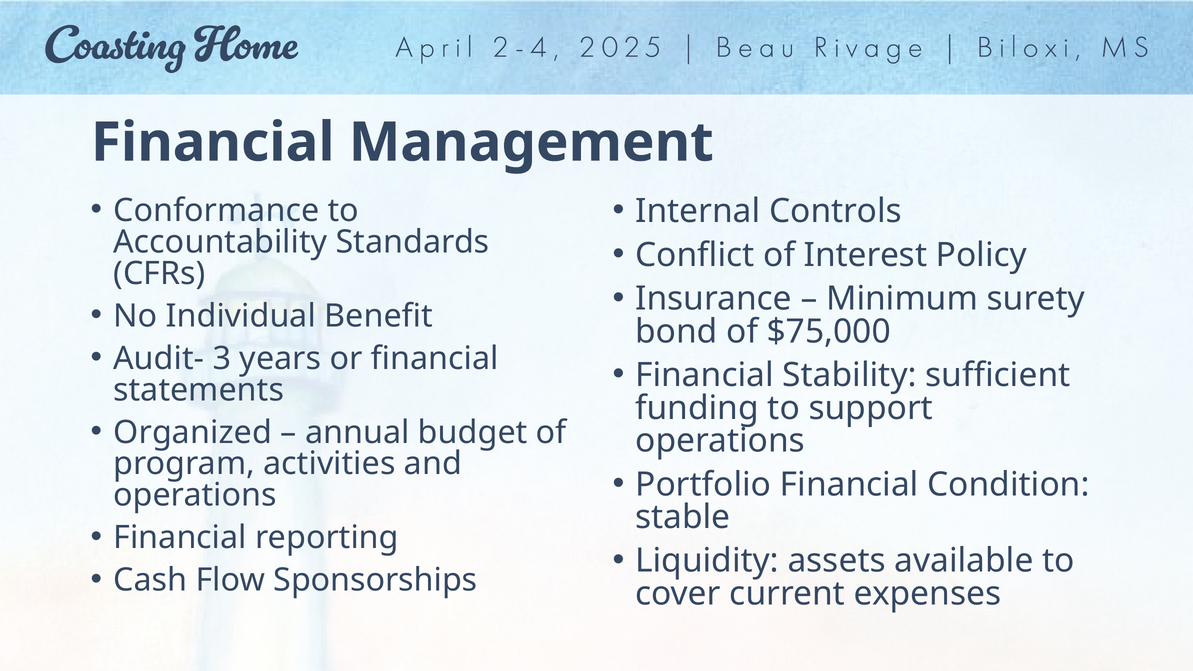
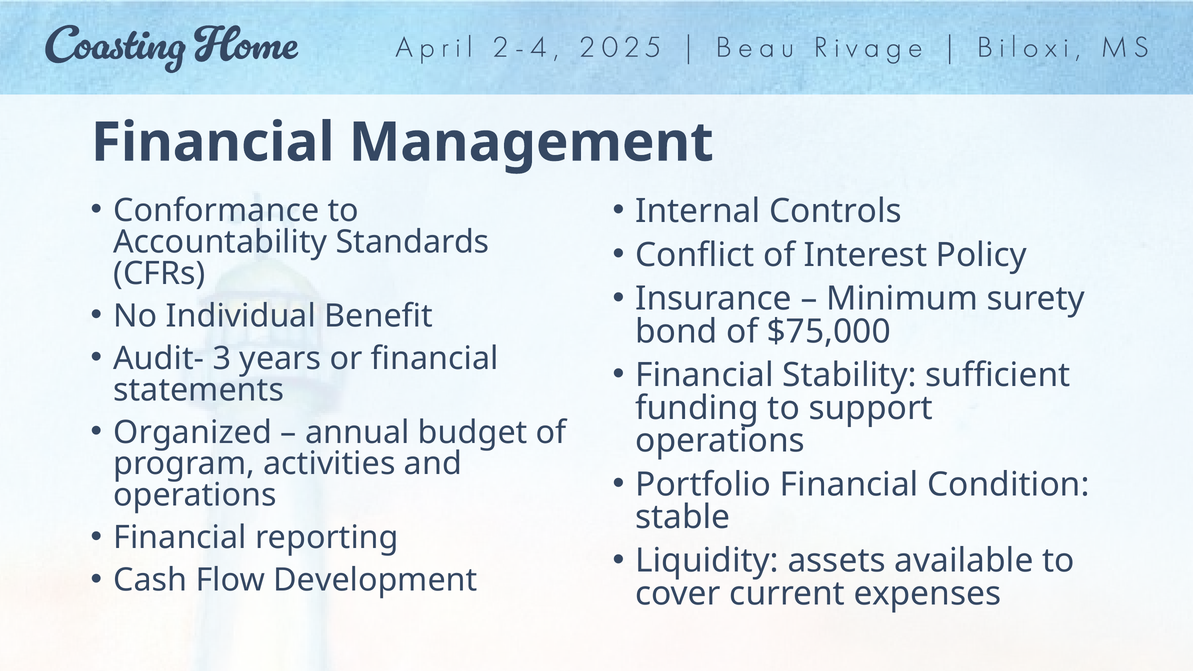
Sponsorships: Sponsorships -> Development (375, 580)
